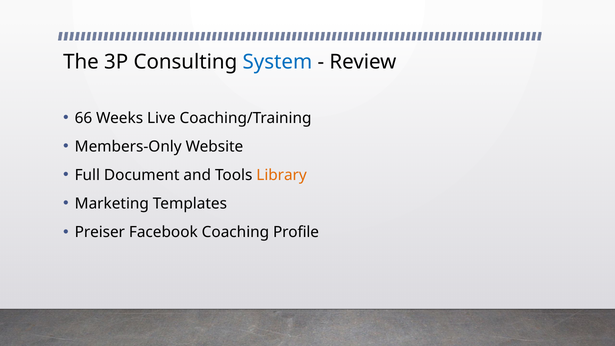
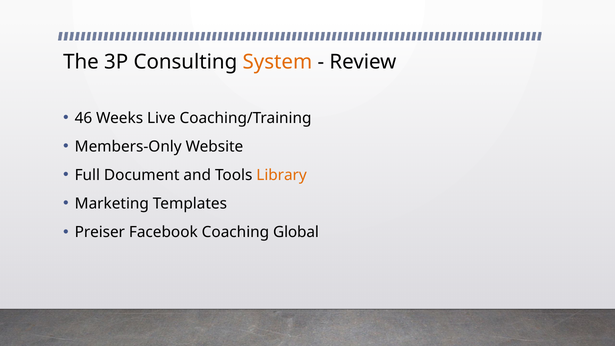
System colour: blue -> orange (277, 62)
66: 66 -> 46 (83, 118)
Profile: Profile -> Global (296, 232)
